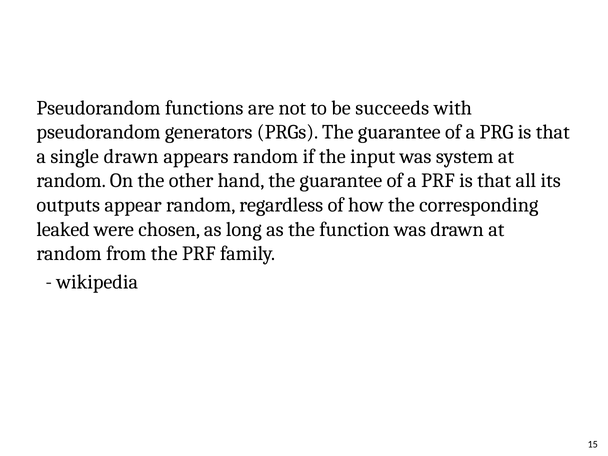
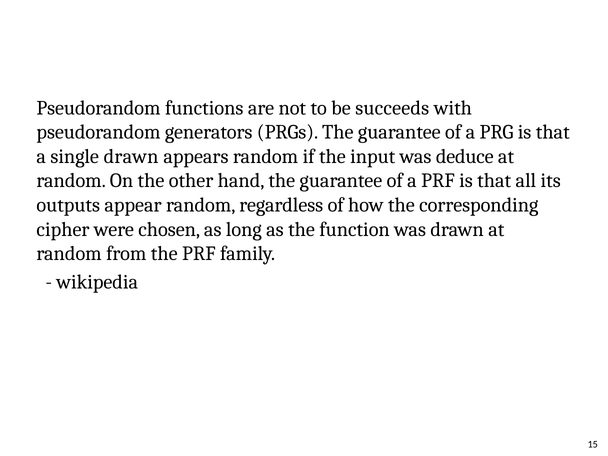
system: system -> deduce (465, 156)
leaked: leaked -> cipher (63, 229)
